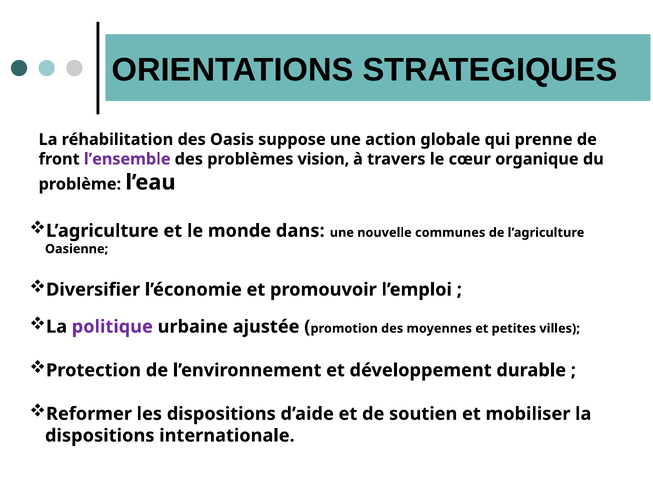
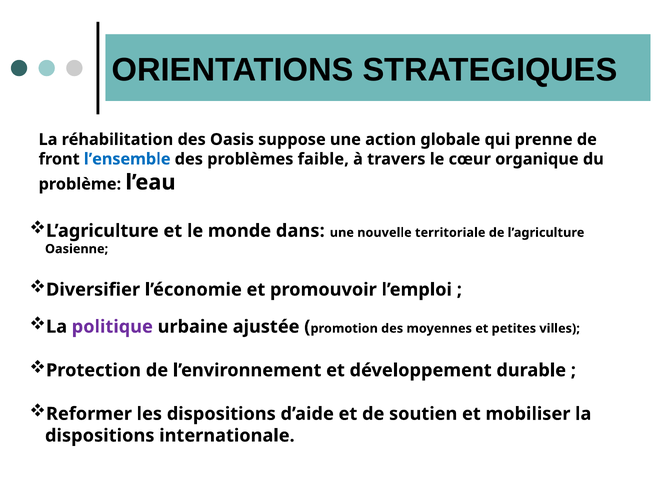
l’ensemble colour: purple -> blue (127, 159)
vision: vision -> faible (323, 159)
communes: communes -> territoriale (450, 233)
